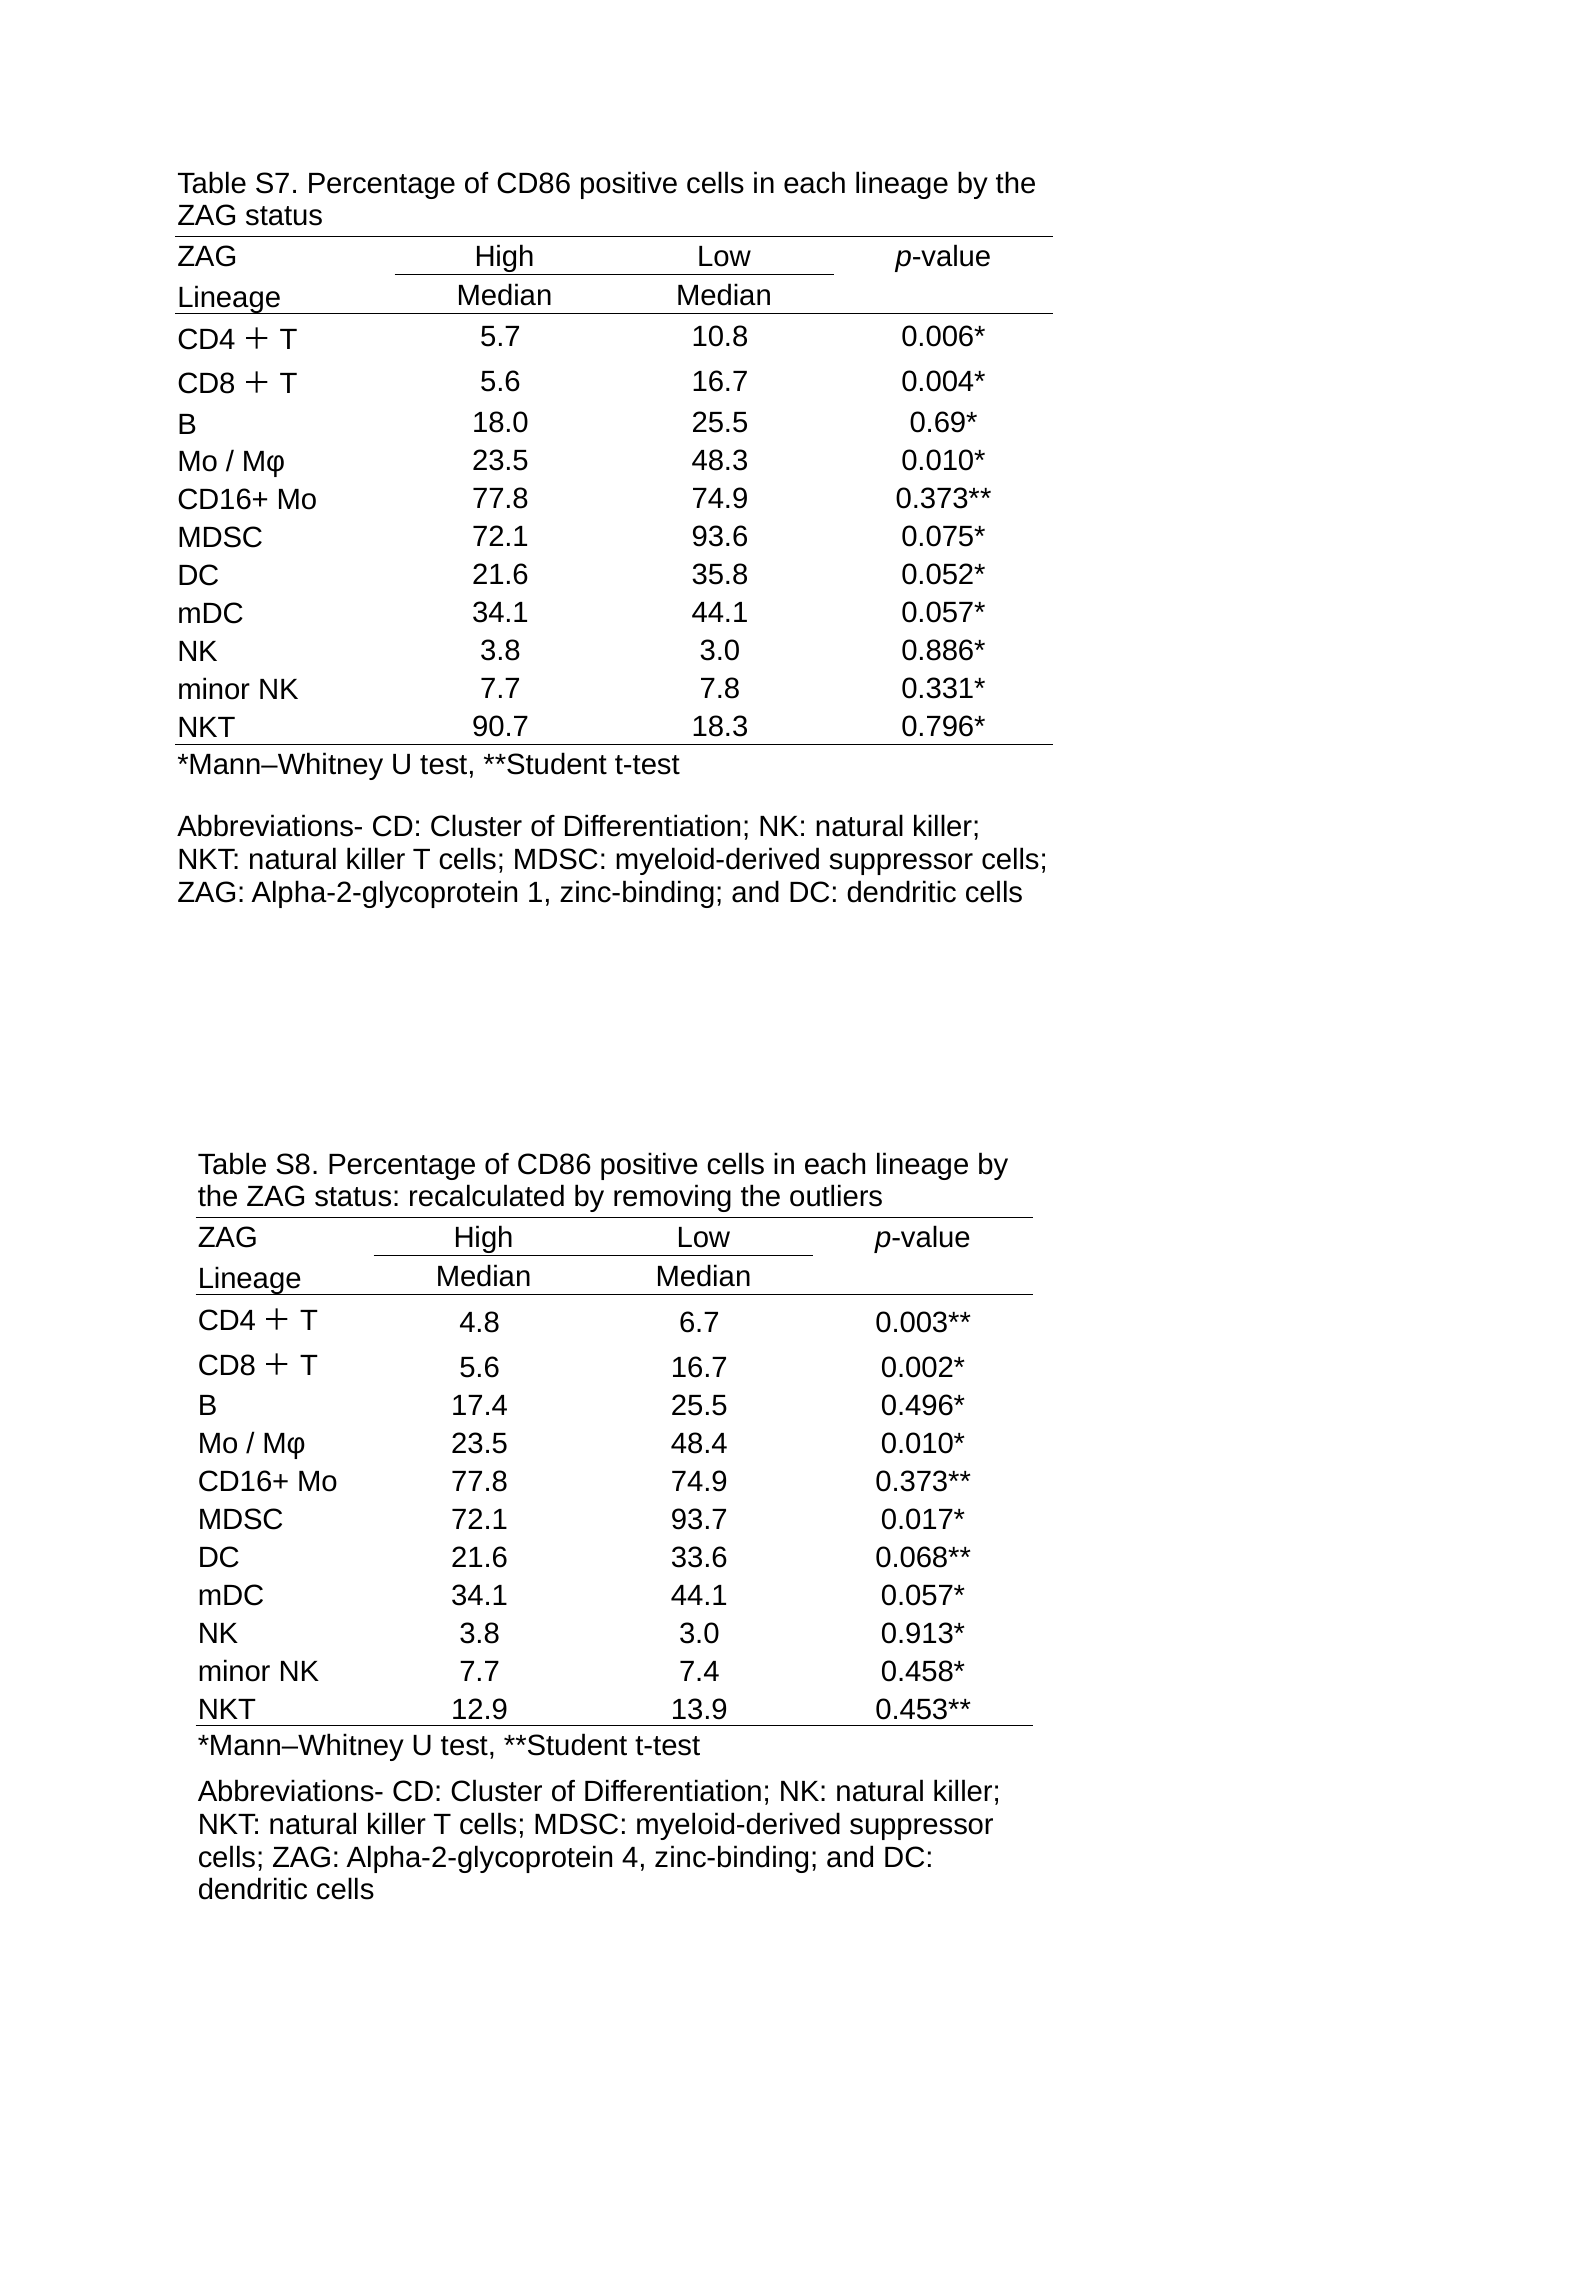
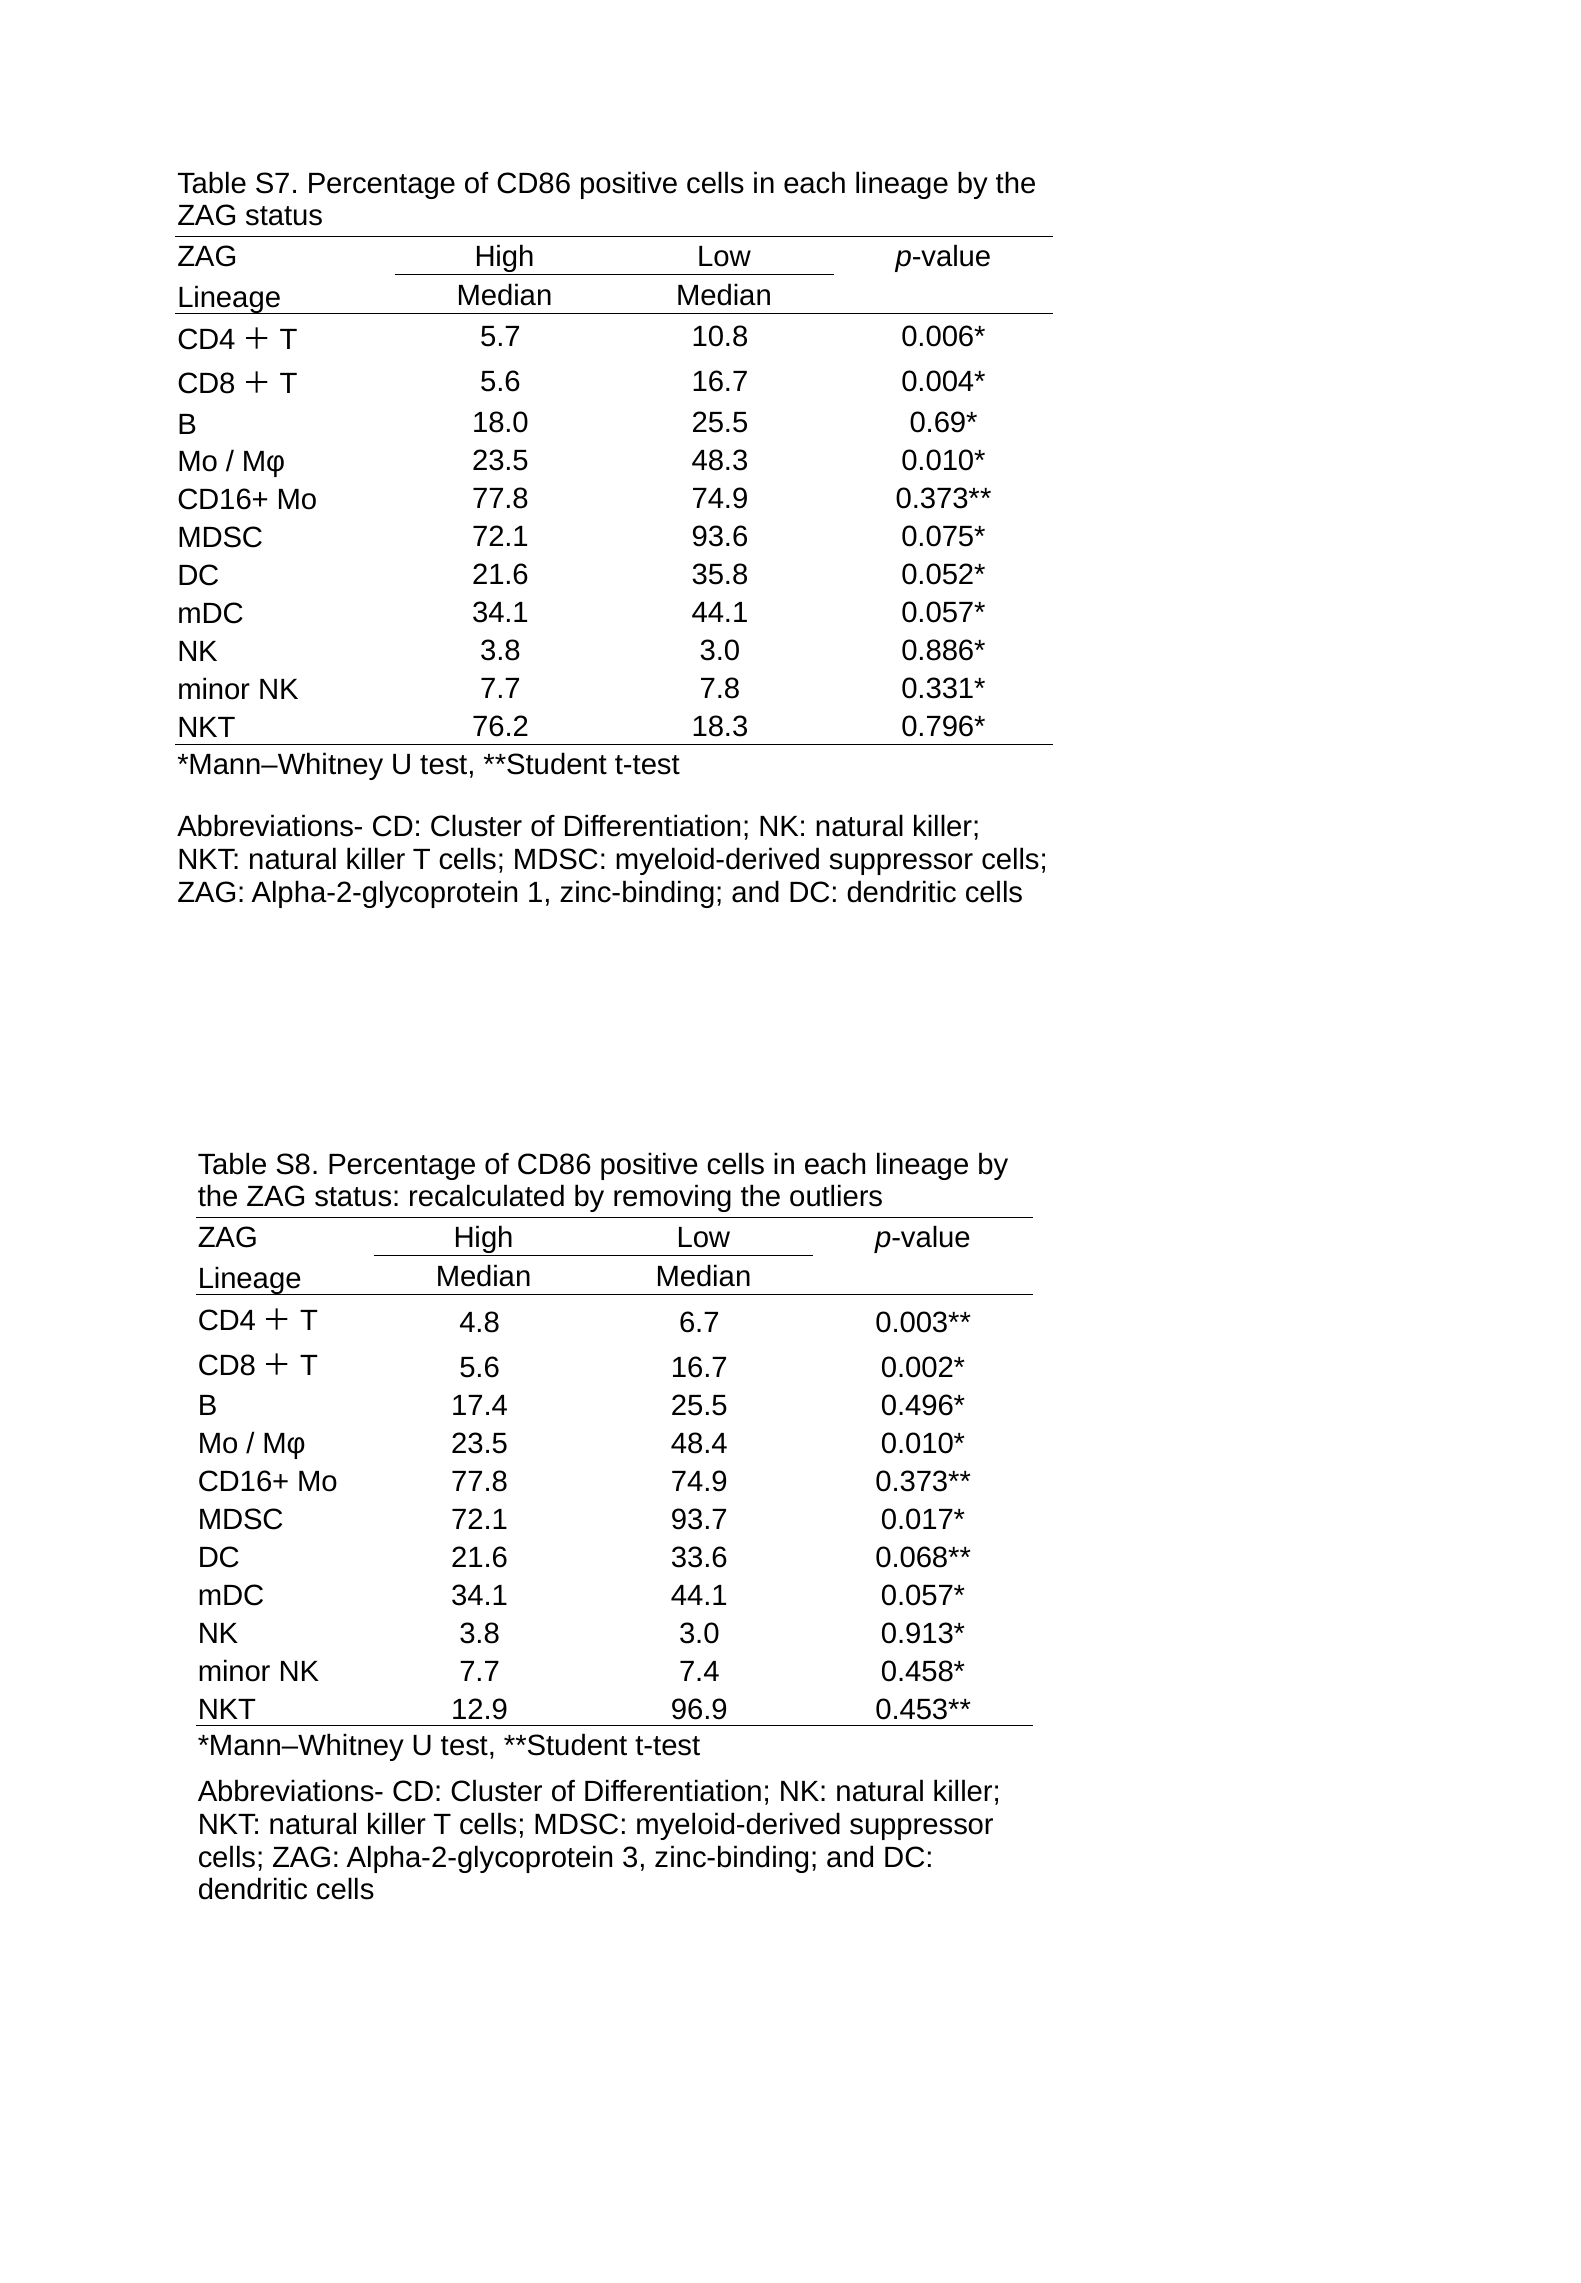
90.7: 90.7 -> 76.2 (500, 727)
13.9: 13.9 -> 96.9 (699, 1710)
4: 4 -> 3 (634, 1858)
